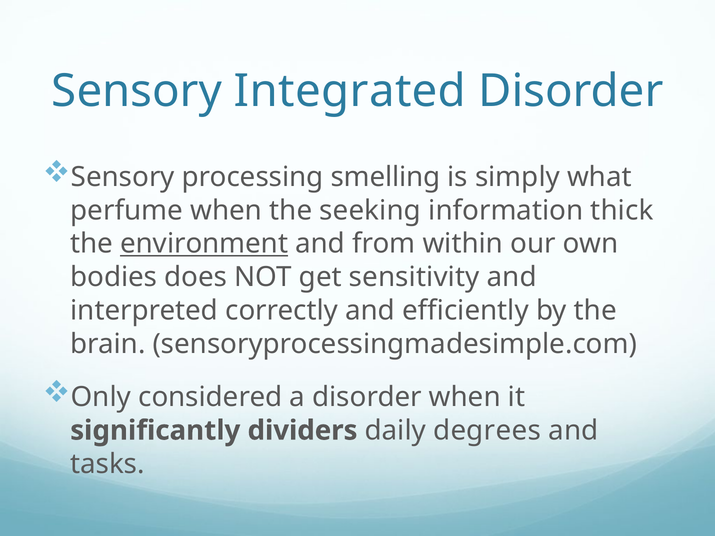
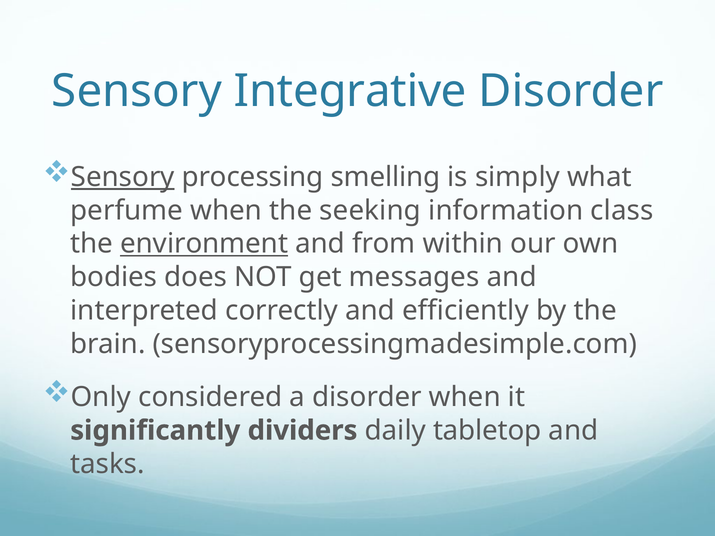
Integrated: Integrated -> Integrative (350, 91)
Sensory underline: none -> present (123, 177)
thick: thick -> class (622, 211)
sensitivity: sensitivity -> messages (414, 277)
degrees: degrees -> tabletop (487, 431)
